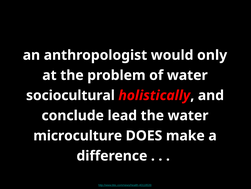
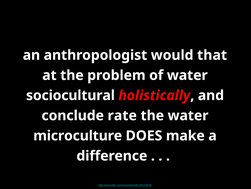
only: only -> that (212, 55)
lead: lead -> rate (122, 115)
